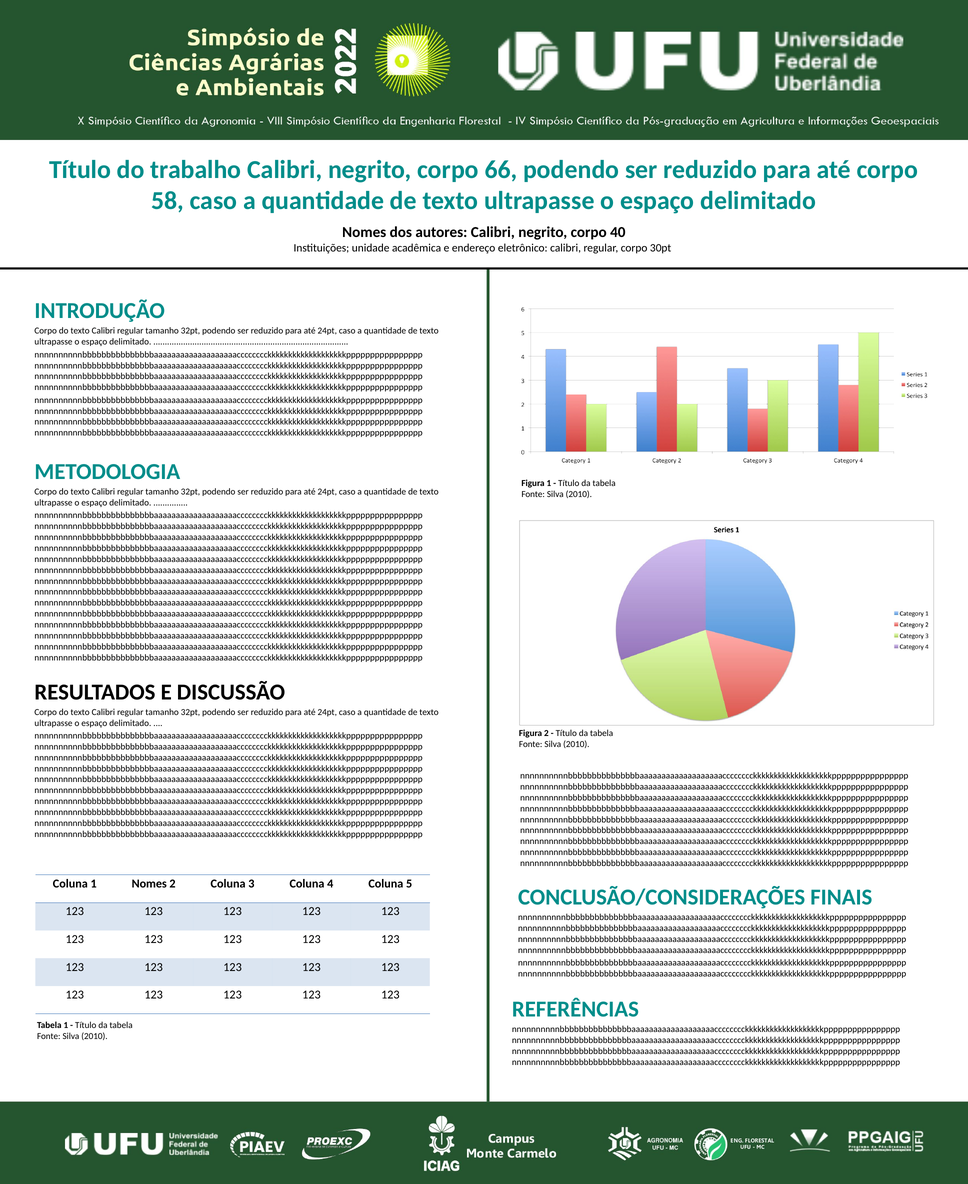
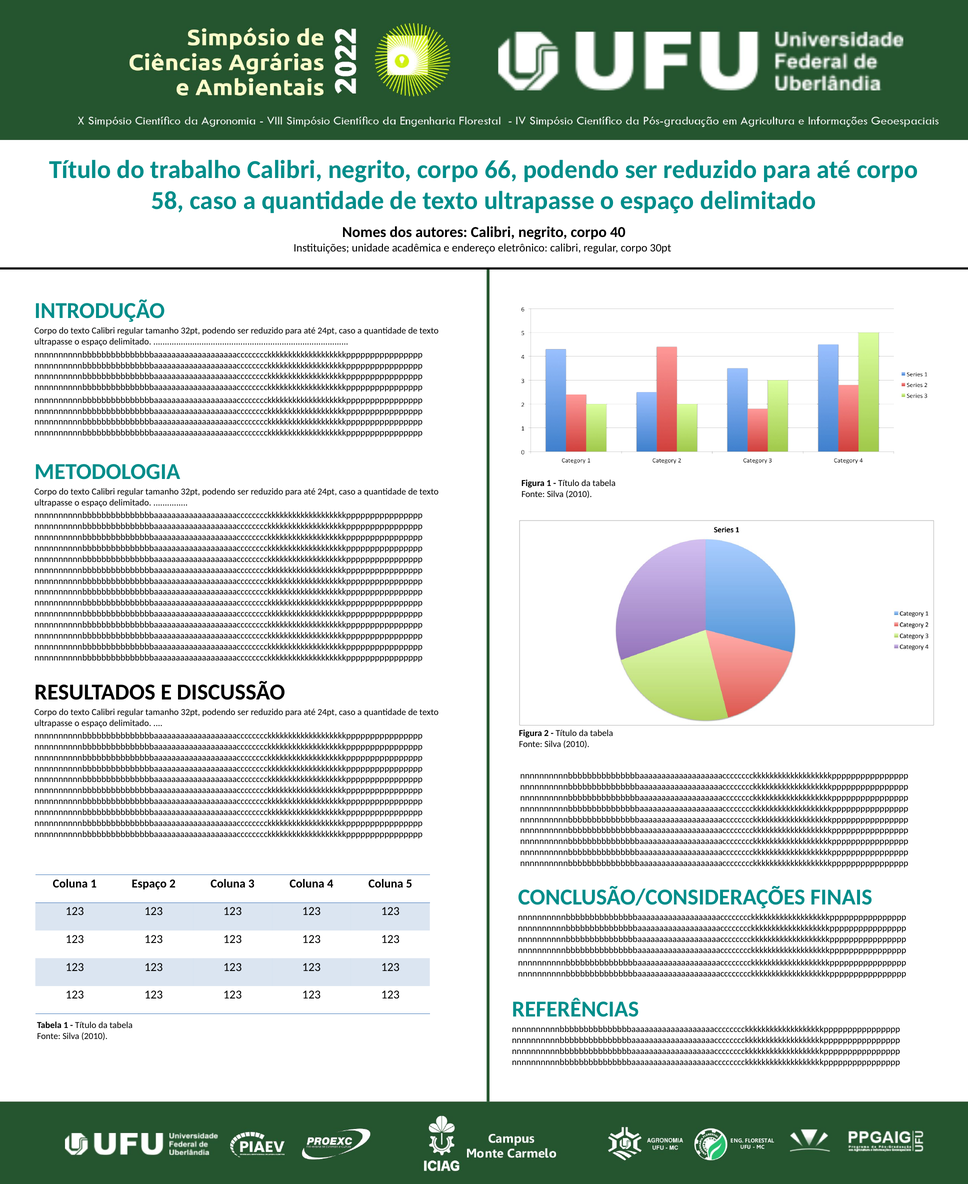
1 Nomes: Nomes -> Espaço (149, 883)
